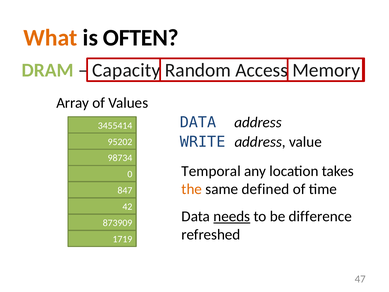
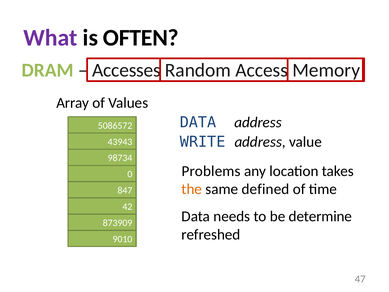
What colour: orange -> purple (50, 38)
Capacity: Capacity -> Accesses (126, 70)
3455414: 3455414 -> 5086572 (115, 125)
95202: 95202 -> 43943 (120, 142)
Temporal: Temporal -> Problems (211, 171)
needs underline: present -> none (232, 216)
difference: difference -> determine (320, 216)
1719: 1719 -> 9010 (122, 239)
